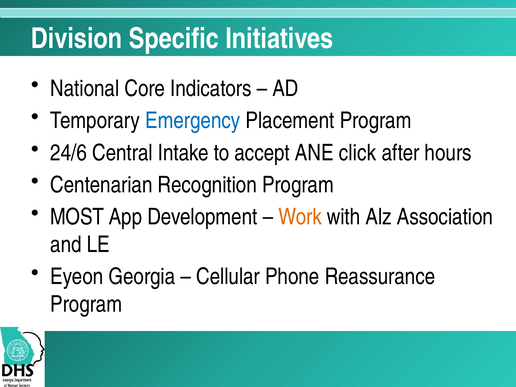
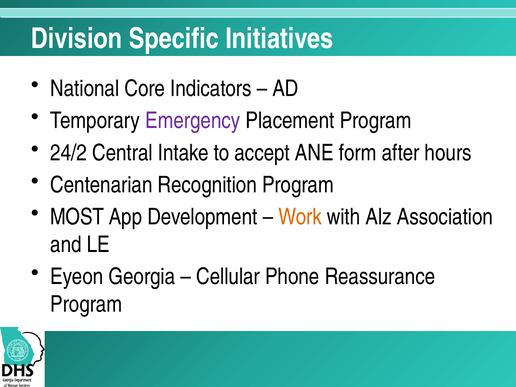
Emergency colour: blue -> purple (193, 121)
24/6: 24/6 -> 24/2 (69, 153)
click: click -> form (358, 153)
